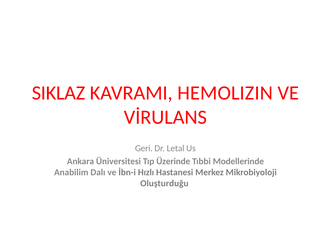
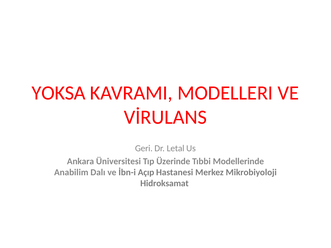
SIKLAZ: SIKLAZ -> YOKSA (59, 93)
HEMOLIZIN: HEMOLIZIN -> MODELLERI (225, 93)
Hızlı: Hızlı -> Açıp (146, 172)
Oluşturduğu: Oluşturduğu -> Hidroksamat (164, 183)
